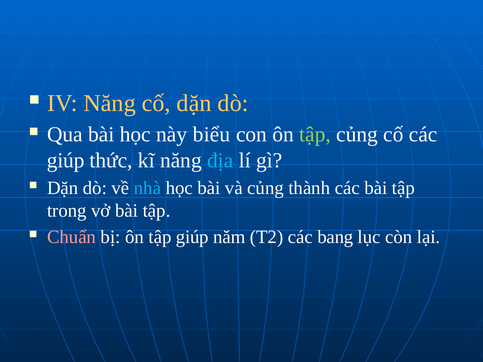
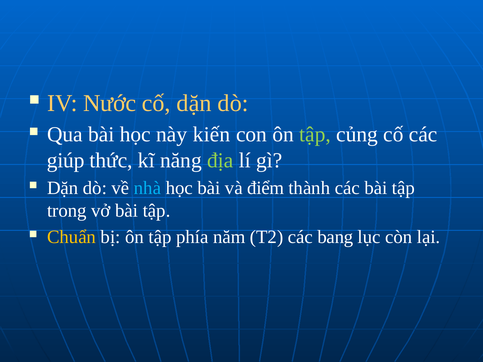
IV Năng: Năng -> Nước (110, 103)
biểu: biểu -> kiến (212, 135)
địa colour: light blue -> light green (220, 160)
và củng: củng -> điểm (266, 188)
Chuẩn colour: pink -> yellow (72, 237)
tập giúp: giúp -> phía (192, 237)
